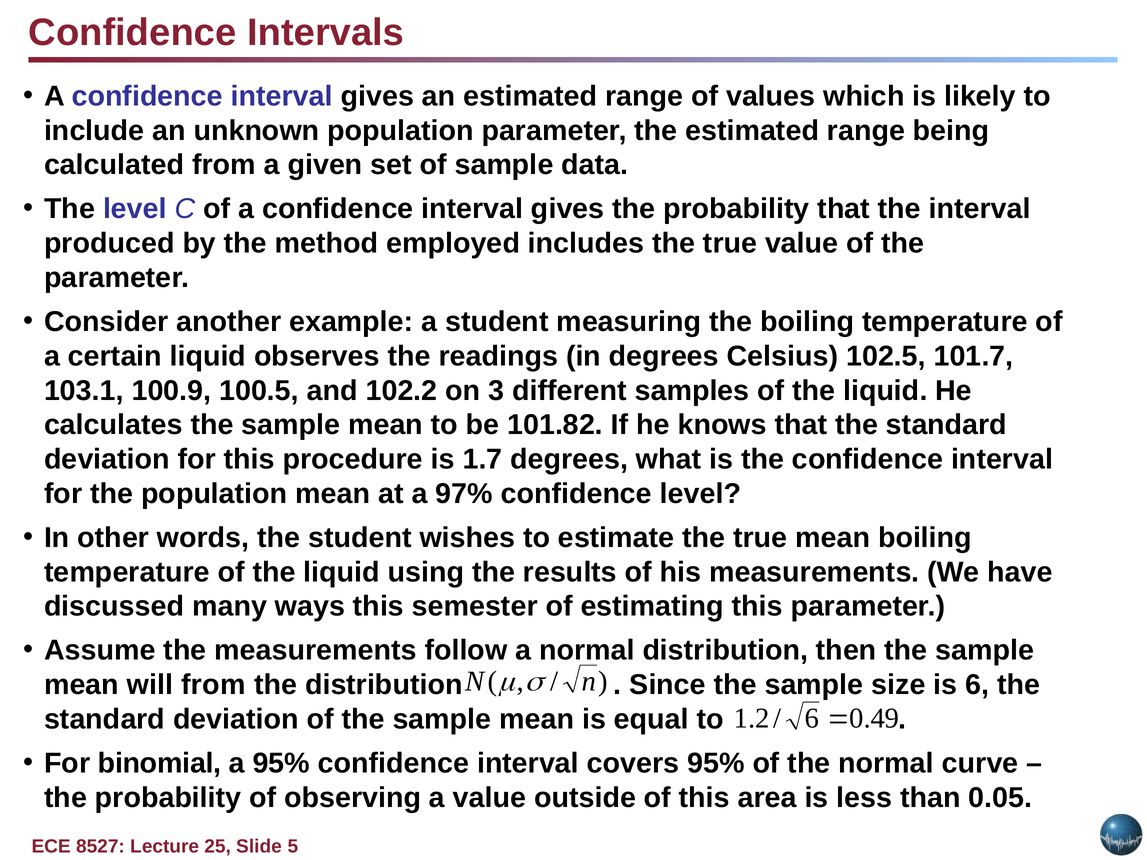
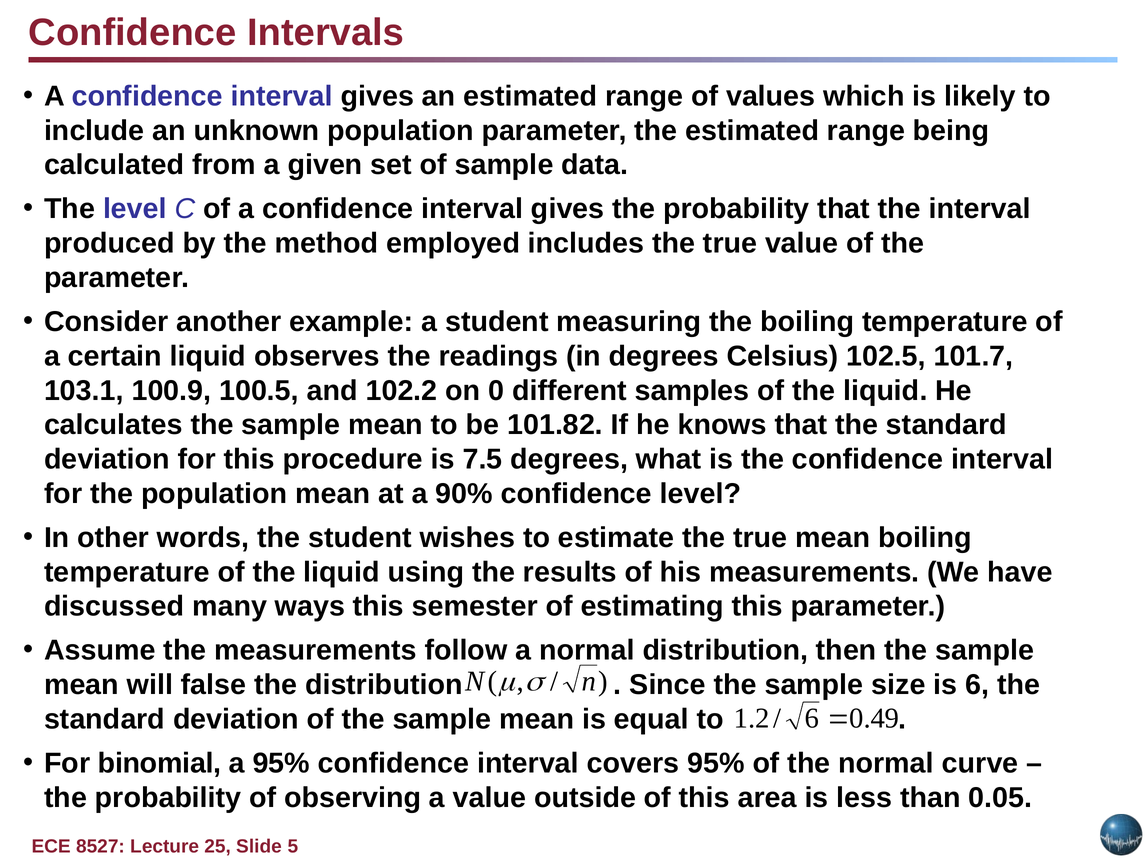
on 3: 3 -> 0 (496, 391)
1.7: 1.7 -> 7.5 (483, 459)
97%: 97% -> 90% (464, 494)
will from: from -> false (214, 685)
